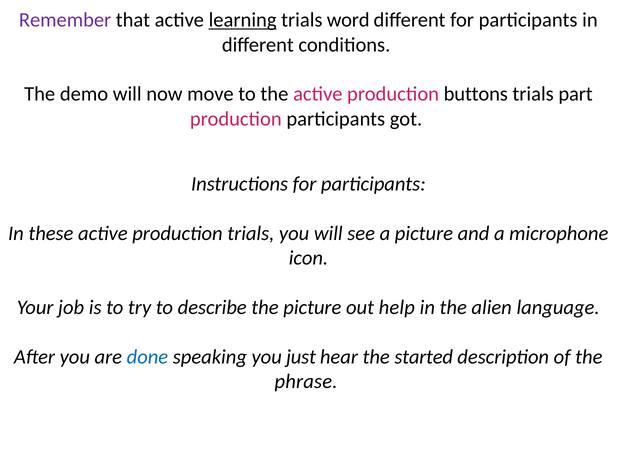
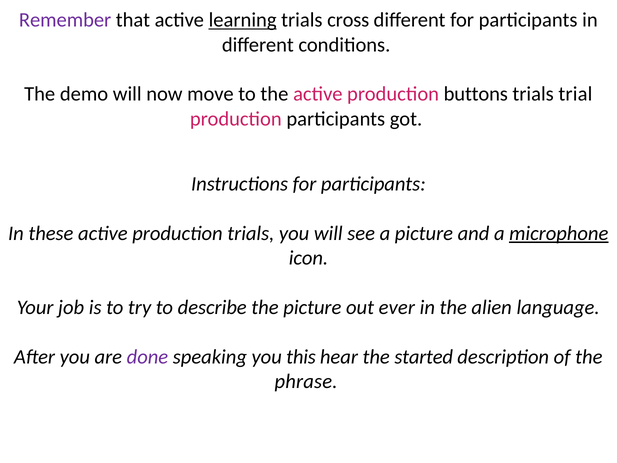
word: word -> cross (348, 20)
part: part -> trial (575, 94)
microphone underline: none -> present (559, 233)
help: help -> ever (397, 307)
done colour: blue -> purple (147, 357)
just: just -> this (301, 357)
